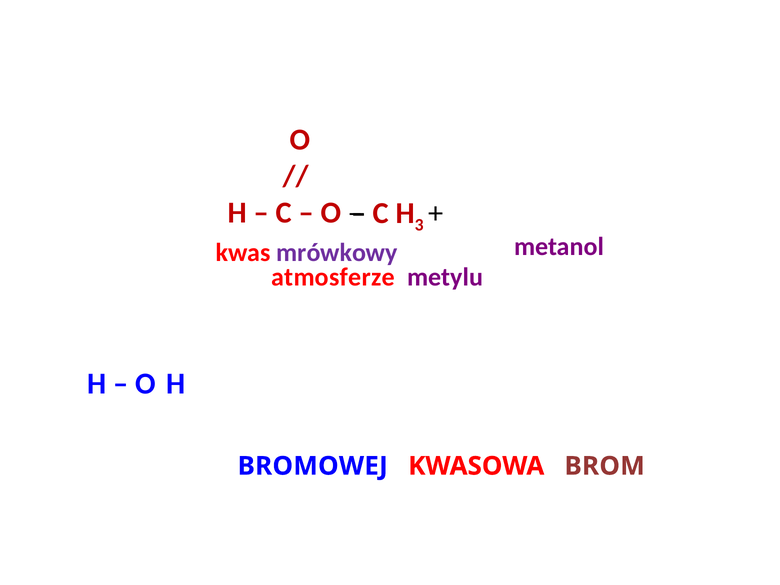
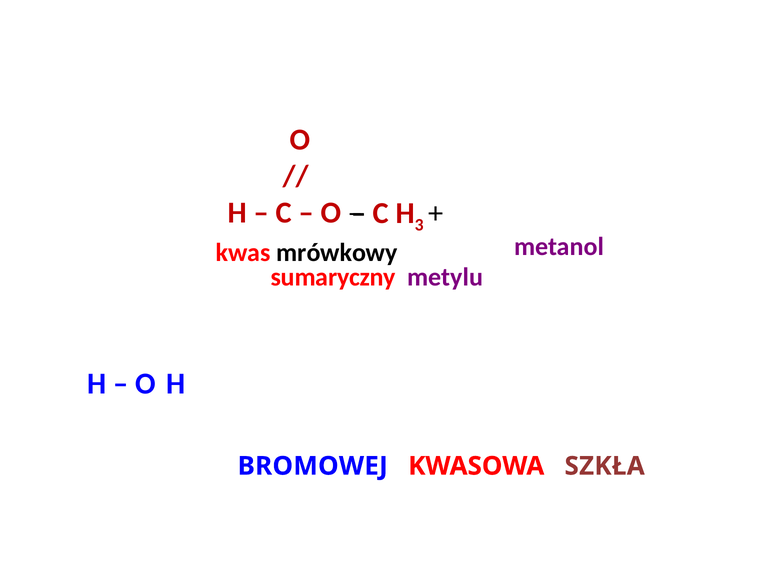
mrówkowy colour: purple -> black (337, 253)
atmosferze: atmosferze -> sumaryczny (333, 277)
BROM: BROM -> SZKŁA (605, 466)
